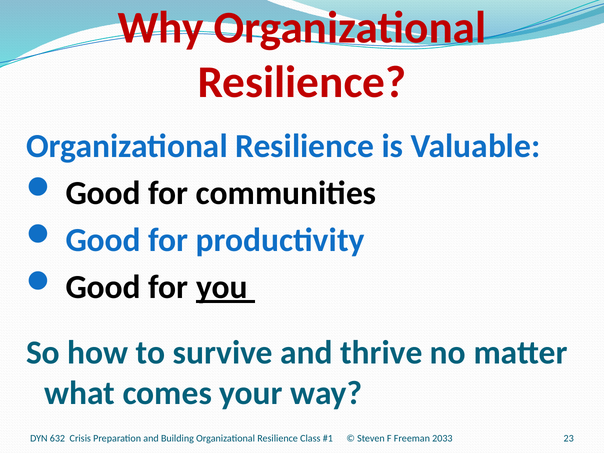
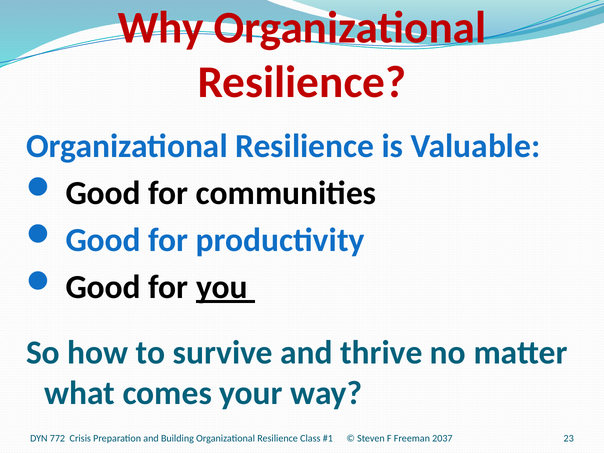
632: 632 -> 772 (57, 438)
2033: 2033 -> 2037 (442, 438)
